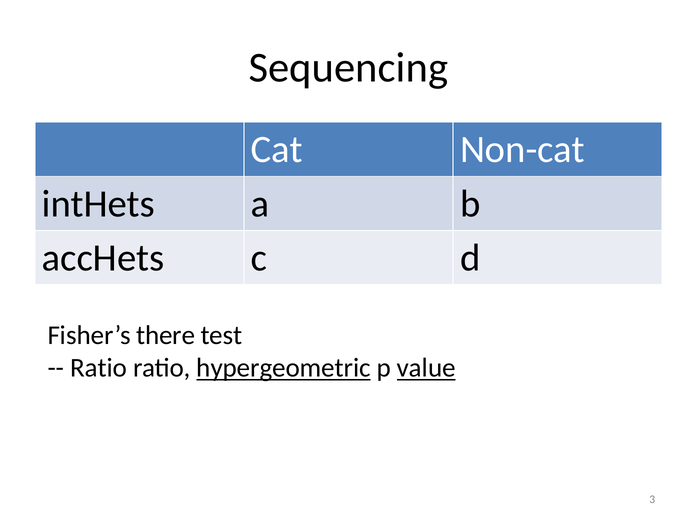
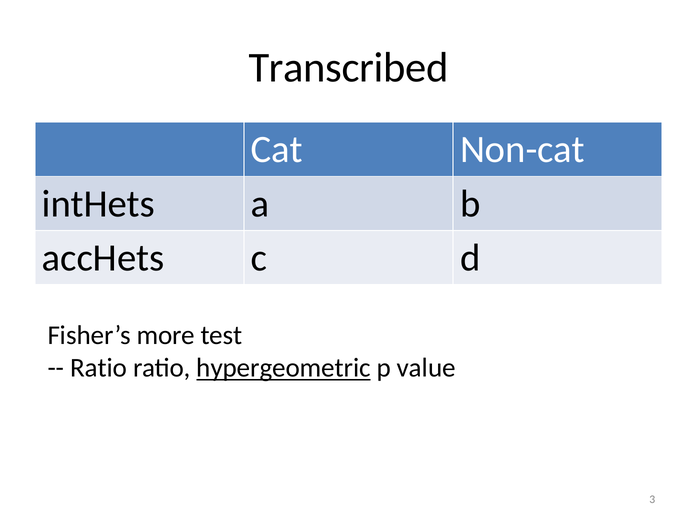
Sequencing: Sequencing -> Transcribed (349, 67)
there: there -> more (166, 335)
value underline: present -> none (426, 368)
